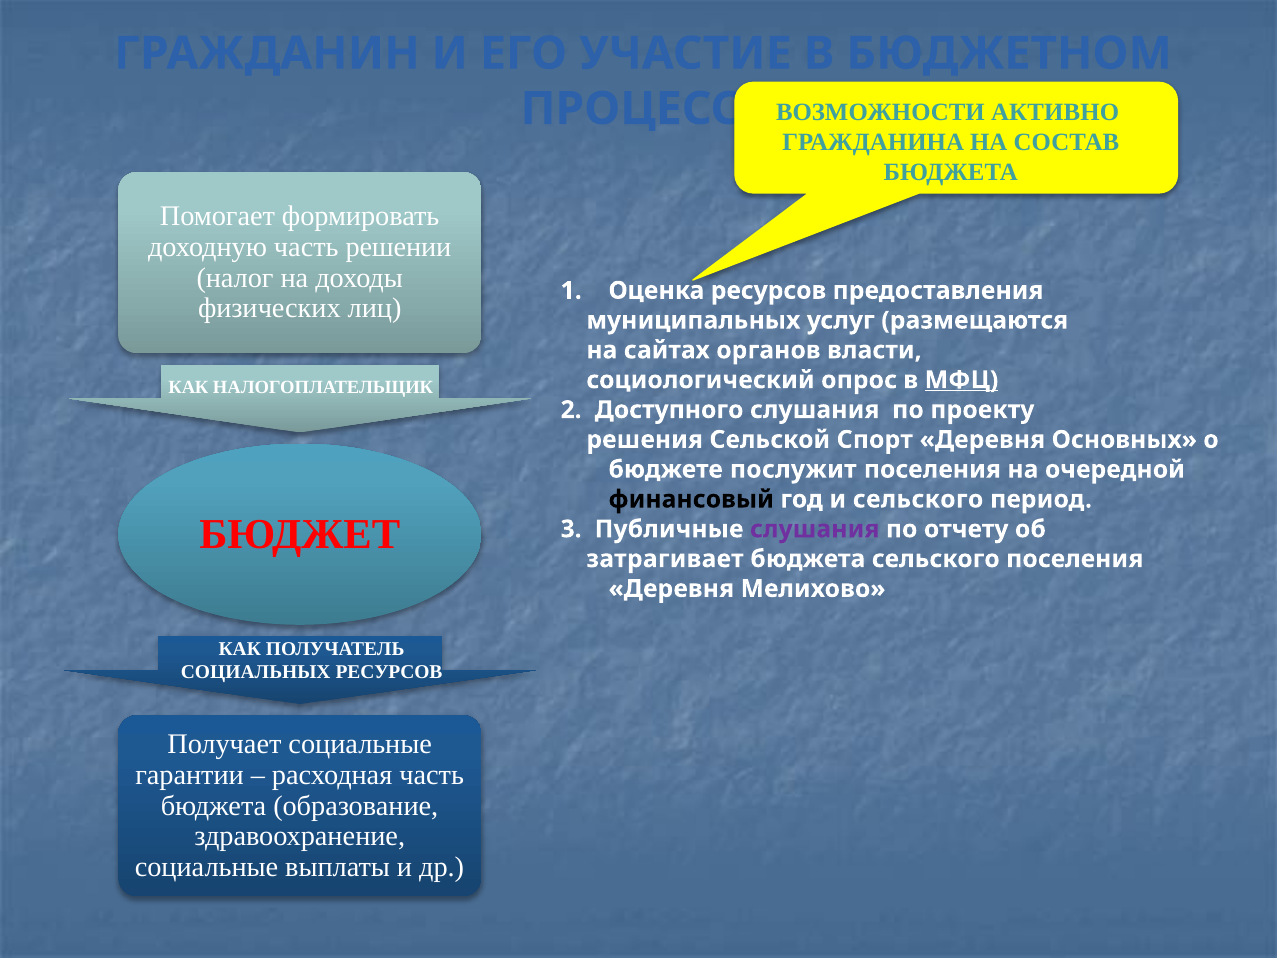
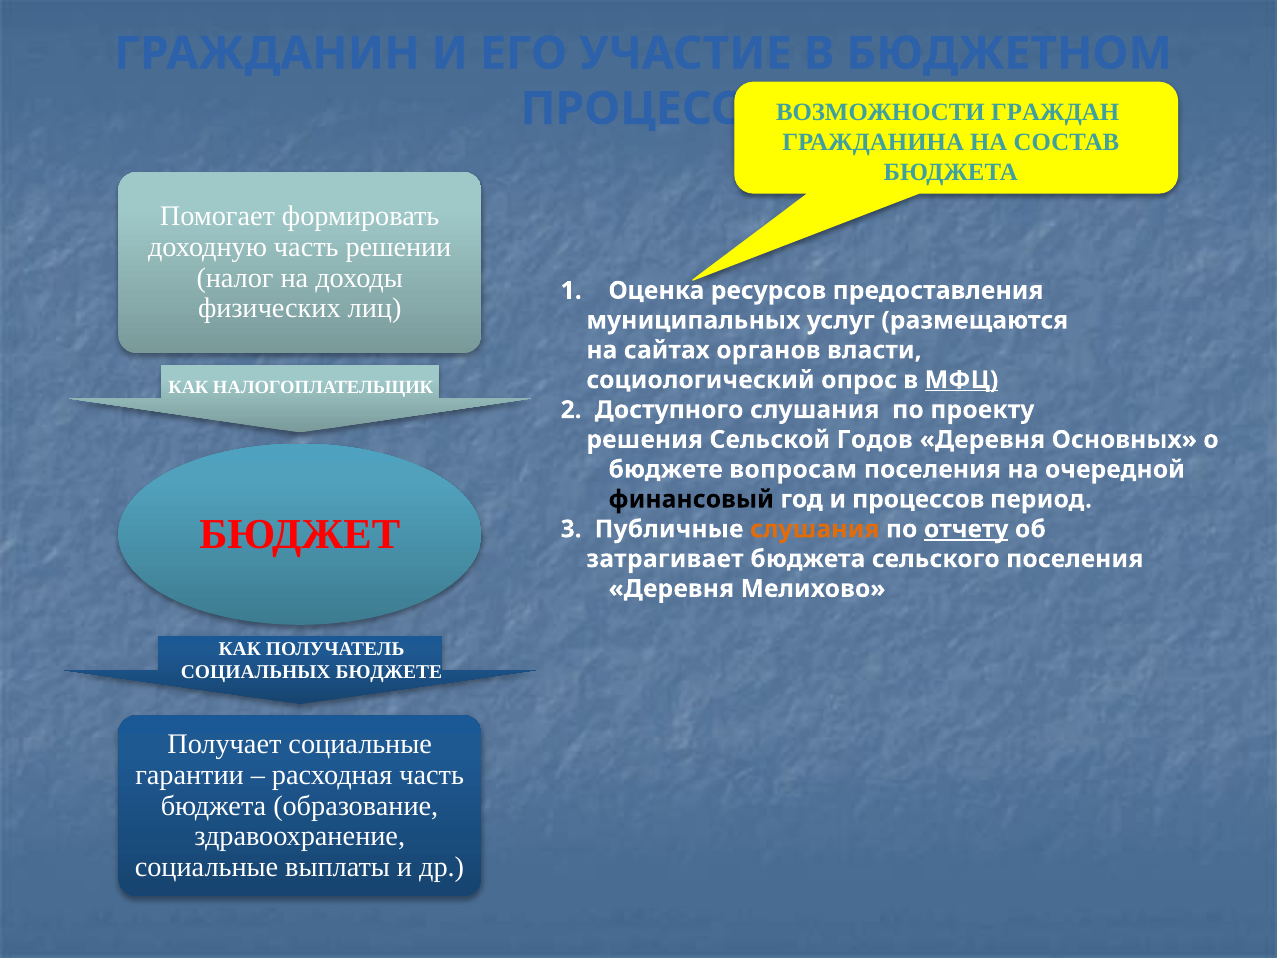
АКТИВНО: АКТИВНО -> ГРАЖДАН (1055, 113)
Спорт: Спорт -> Годов (875, 440)
послужит: послужит -> вопросам (793, 469)
и сельского: сельского -> процессов (918, 499)
слушания colour: purple -> orange (815, 529)
отчету underline: none -> present (966, 529)
СОЦИАЛЬНЫХ РЕСУРСОВ: РЕСУРСОВ -> БЮДЖЕТЕ (389, 672)
